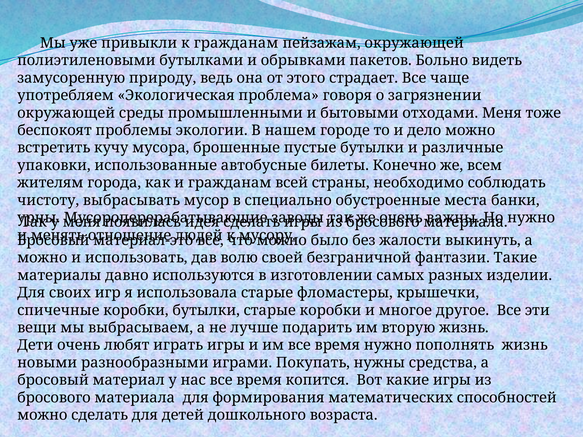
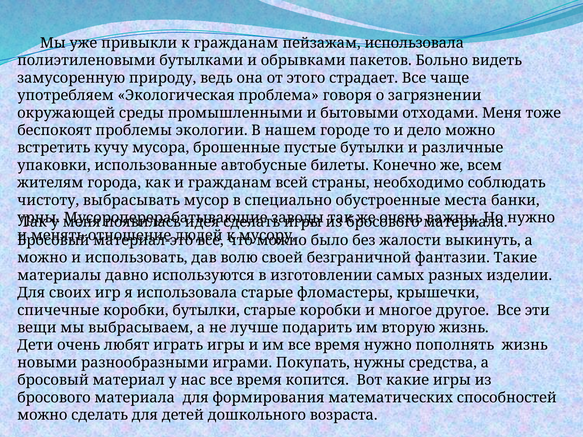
пейзажам окружающей: окружающей -> использовала (414, 43)
